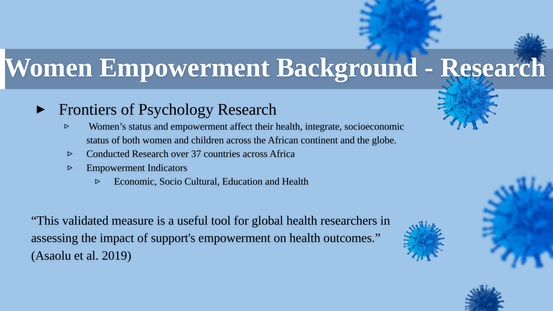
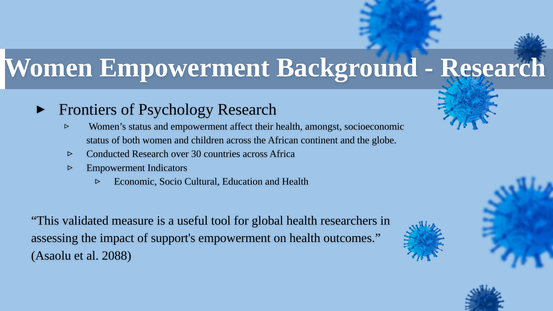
integrate: integrate -> amongst (323, 126)
37: 37 -> 30 (196, 154)
2019: 2019 -> 2088 (117, 256)
